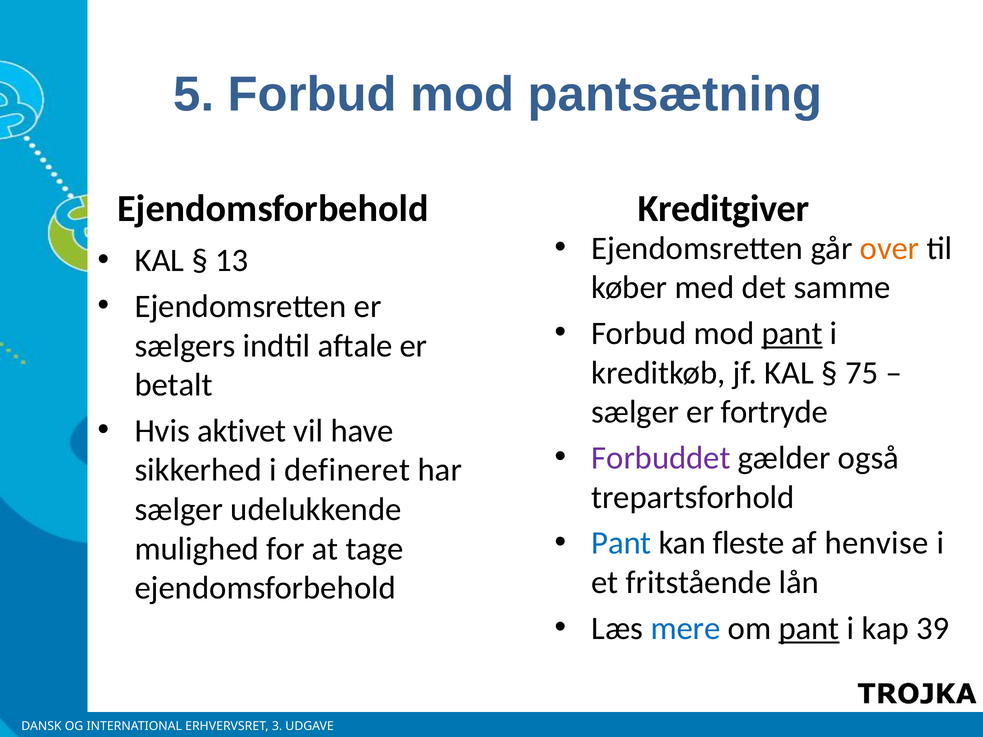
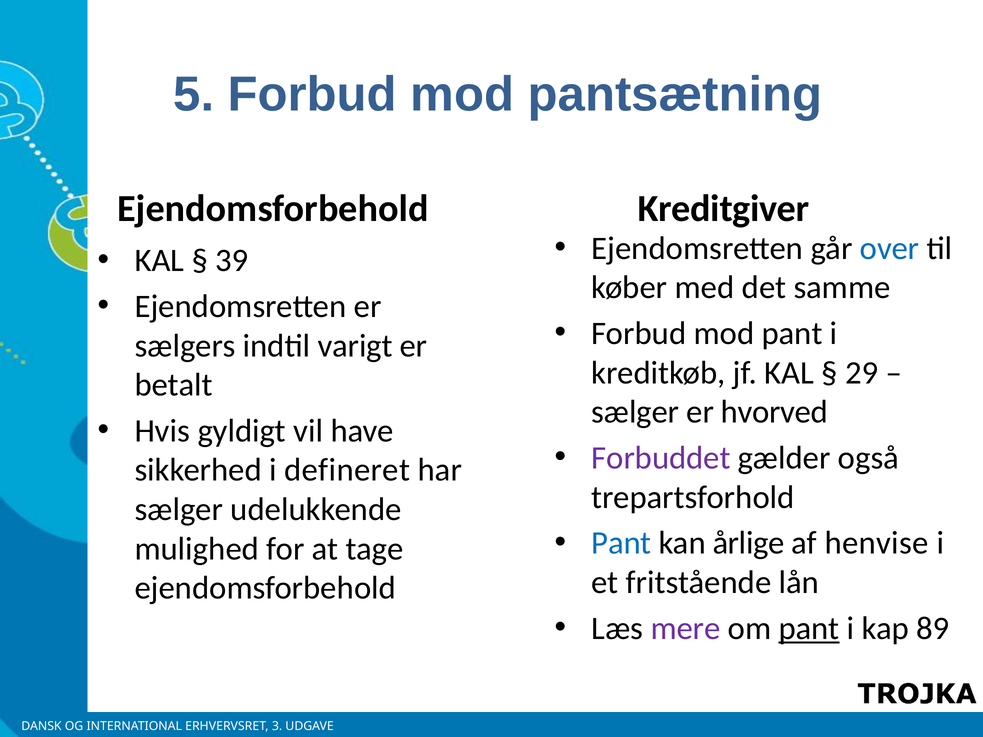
over colour: orange -> blue (890, 248)
13: 13 -> 39 (232, 261)
pant underline: present -> none (792, 334)
aftale: aftale -> varigt (355, 346)
75: 75 -> 29 (862, 373)
fortryde: fortryde -> hvorved (774, 412)
aktivet: aktivet -> gyldigt (242, 431)
fleste: fleste -> årlige (749, 543)
mere colour: blue -> purple (686, 628)
39: 39 -> 89 (933, 628)
